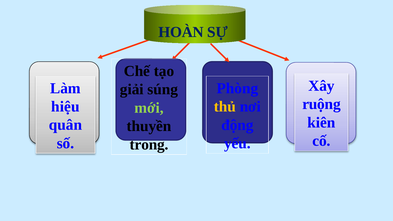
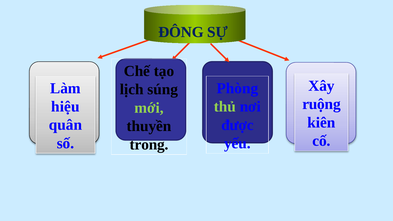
HOÀN: HOÀN -> ĐÔNG (181, 32)
giải: giải -> lịch (132, 89)
thủ colour: yellow -> light green (225, 107)
động: động -> được (238, 125)
